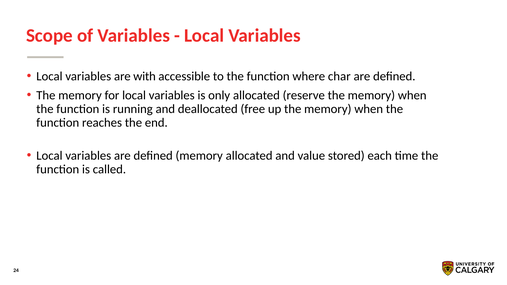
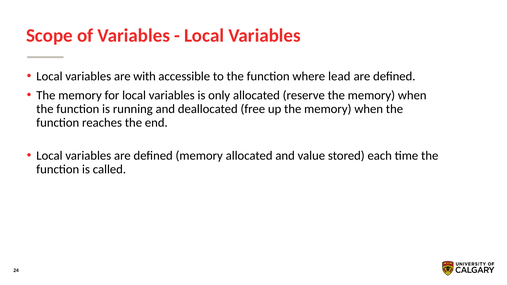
char: char -> lead (339, 76)
